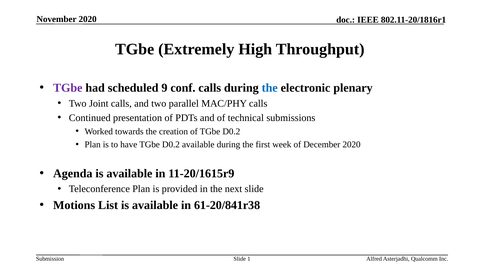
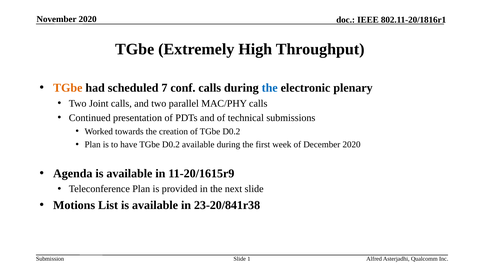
TGbe colour: purple -> orange (68, 88)
9: 9 -> 7 (164, 88)
61-20/841r38: 61-20/841r38 -> 23-20/841r38 (227, 205)
